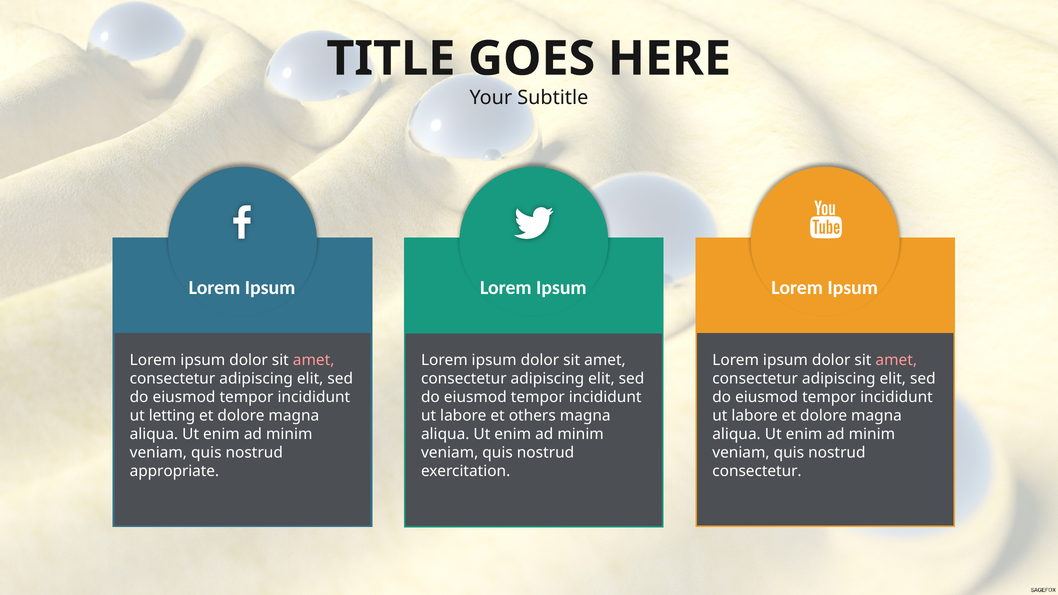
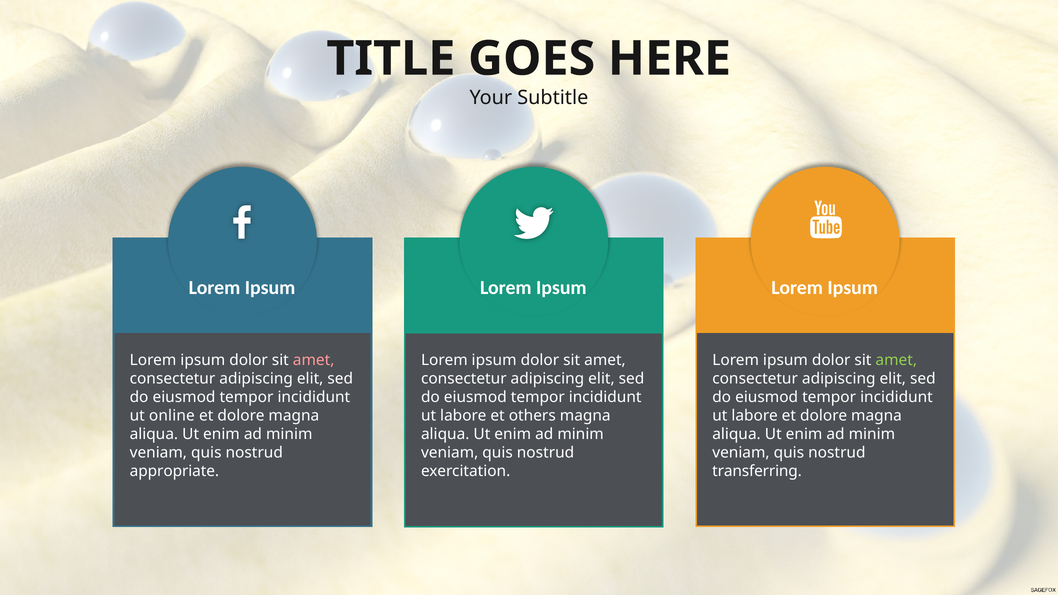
amet colour: pink -> light green (896, 360)
letting: letting -> online (172, 416)
consectetur: consectetur -> transferring (757, 471)
